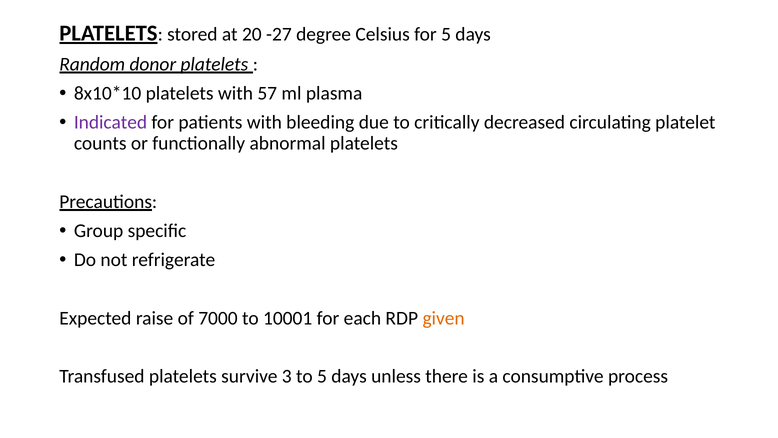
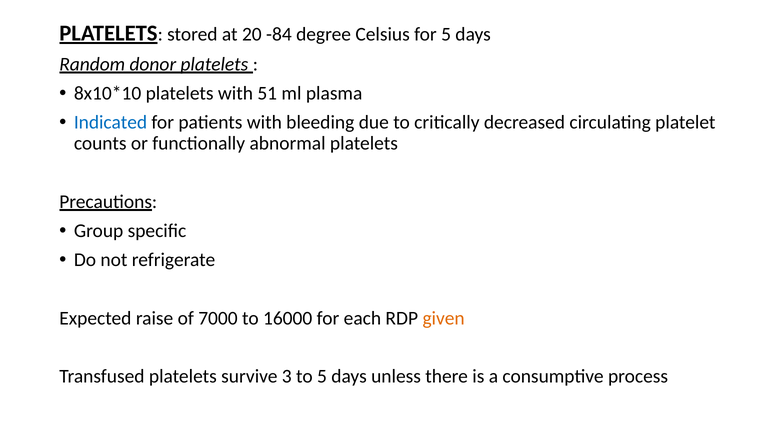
-27: -27 -> -84 (279, 34)
57: 57 -> 51 (267, 93)
Indicated colour: purple -> blue (111, 122)
10001: 10001 -> 16000 (288, 318)
